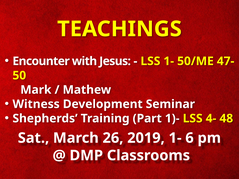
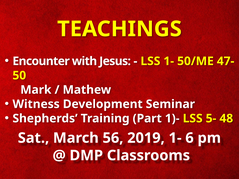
4-: 4- -> 5- (211, 119)
26: 26 -> 56 (113, 138)
